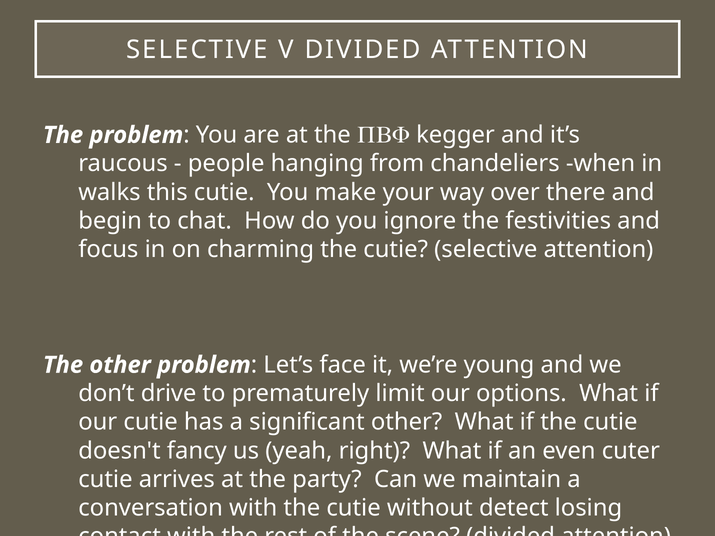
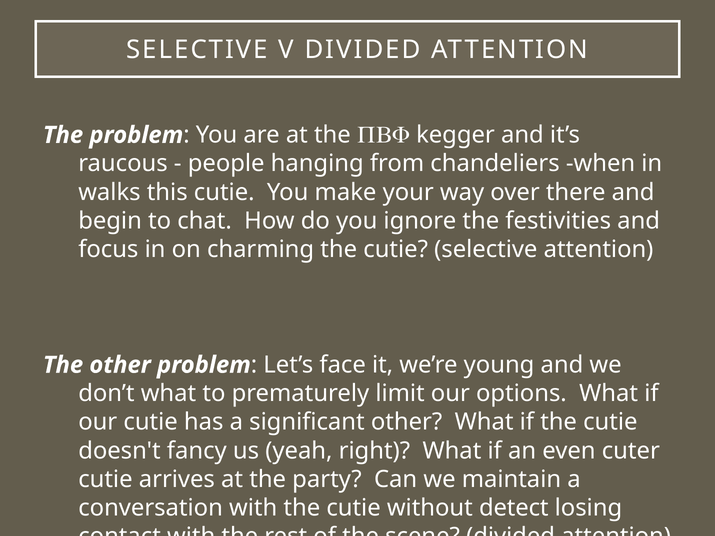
don’t drive: drive -> what (168, 394)
